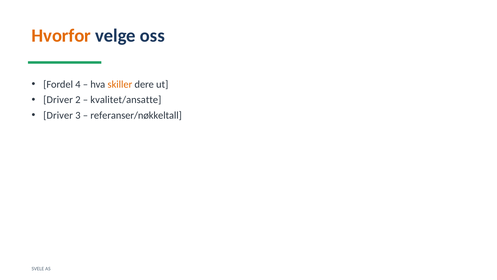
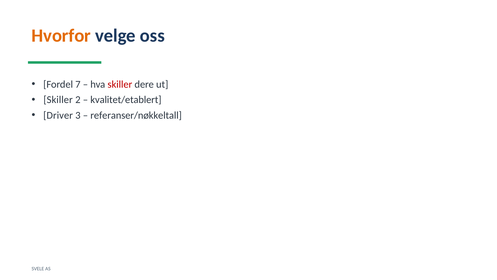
4: 4 -> 7 (78, 84)
skiller colour: orange -> red (120, 84)
Driver: Driver -> Skiller (58, 100)
kvalitet/ansatte: kvalitet/ansatte -> kvalitet/etablert (126, 100)
